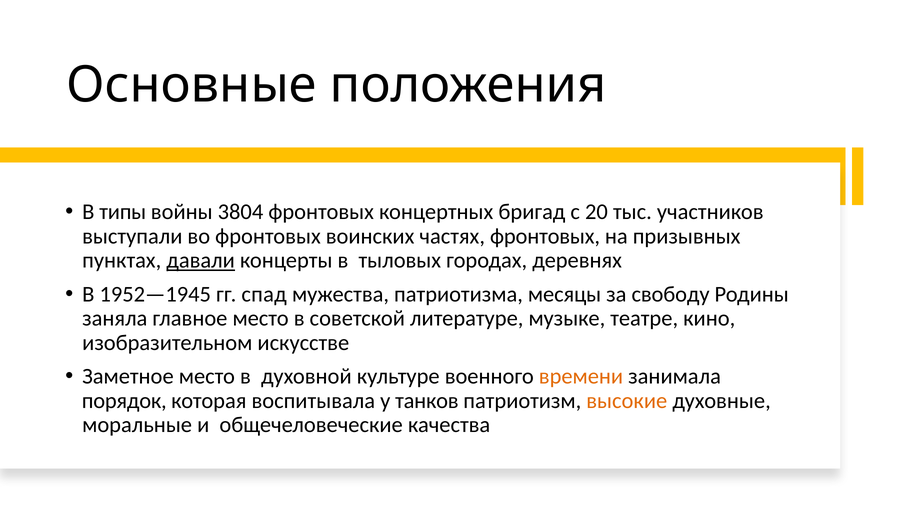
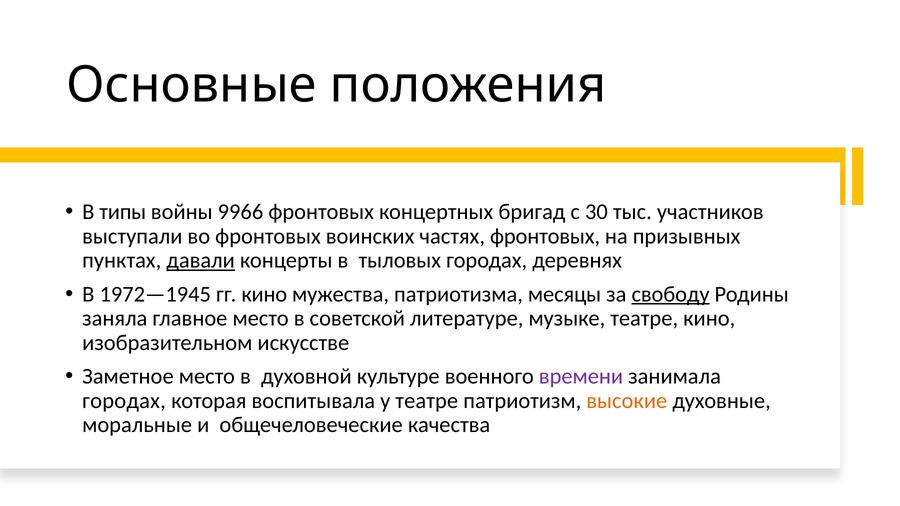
3804: 3804 -> 9966 (240, 212)
20: 20 -> 30 (597, 212)
1952—1945: 1952—1945 -> 1972—1945 (155, 294)
гг спад: спад -> кино (264, 294)
свободу underline: none -> present (671, 294)
времени colour: orange -> purple (581, 377)
порядок: порядок -> городах (124, 401)
у танков: танков -> театре (427, 401)
